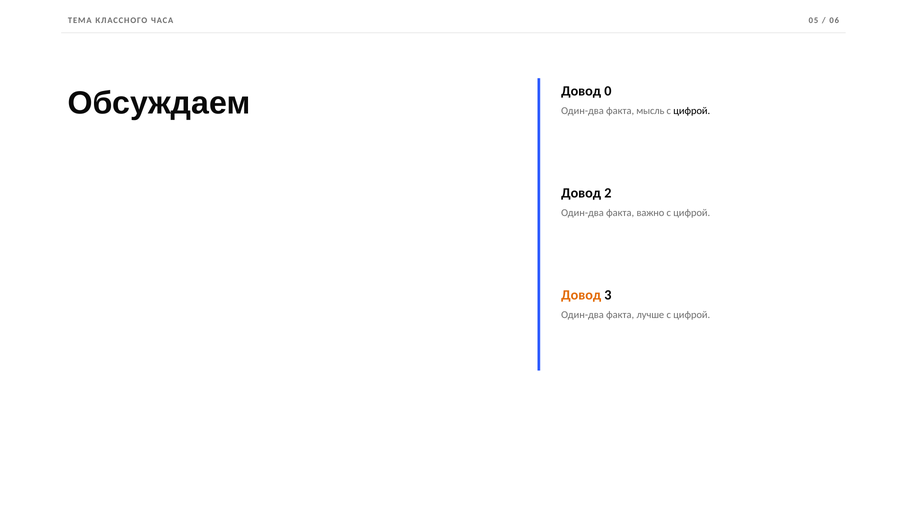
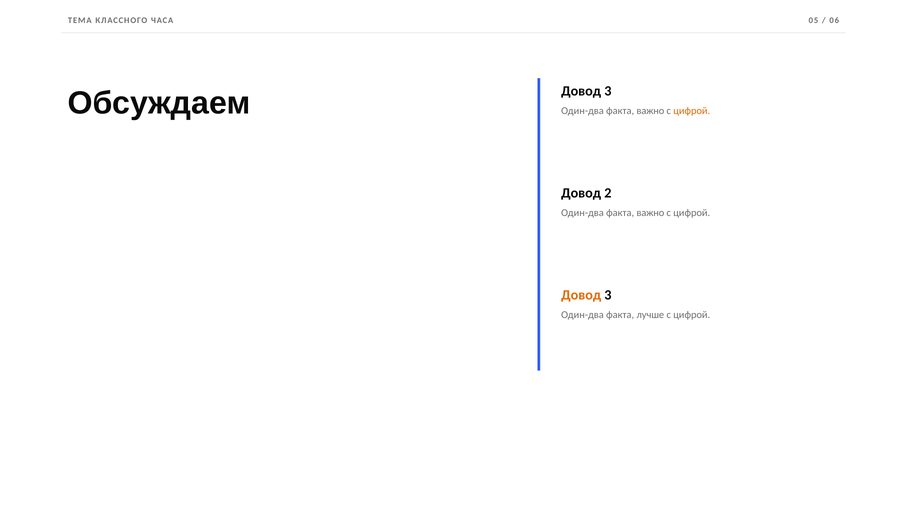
Обсуждаем Довод 0: 0 -> 3 (608, 91)
мысль: мысль -> важно (650, 111)
цифрой colour: black -> orange (692, 111)
